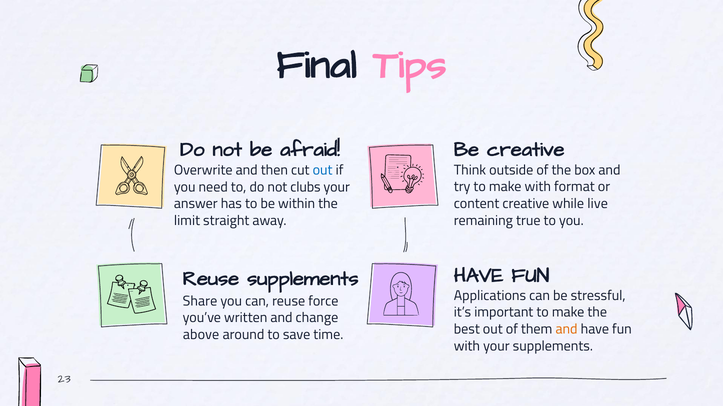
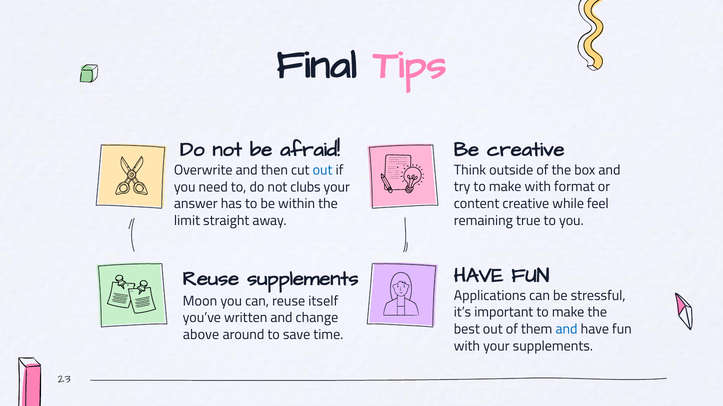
live: live -> feel (598, 204)
Share: Share -> Moon (200, 301)
force: force -> itself (323, 301)
and colour: orange -> blue (567, 330)
